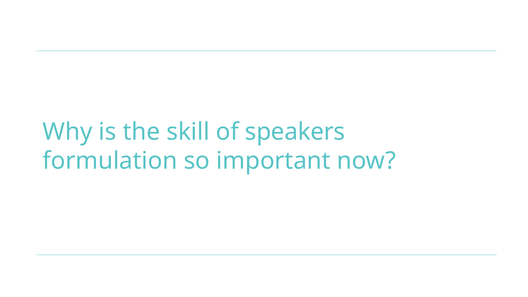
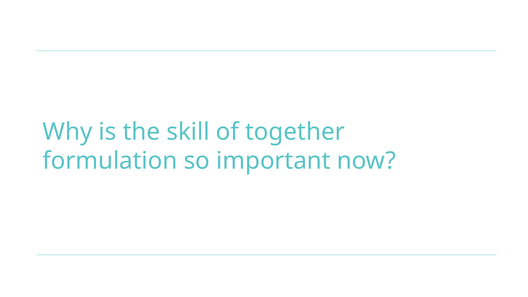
speakers: speakers -> together (295, 132)
